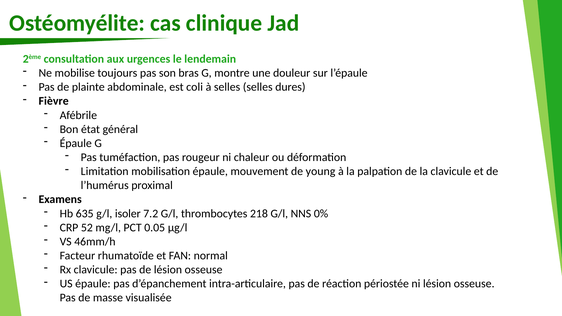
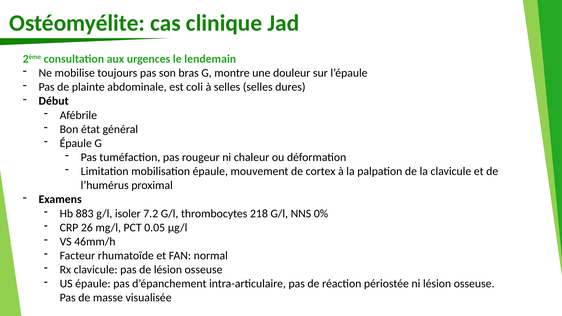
Fièvre: Fièvre -> Début (54, 101)
young: young -> cortex (321, 171)
635: 635 -> 883 (85, 214)
52: 52 -> 26 (87, 228)
